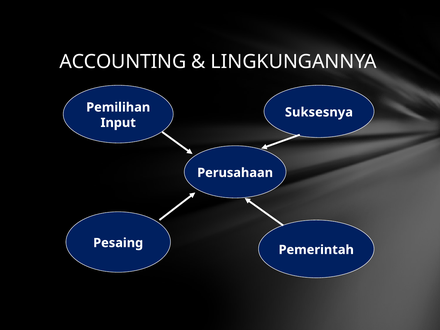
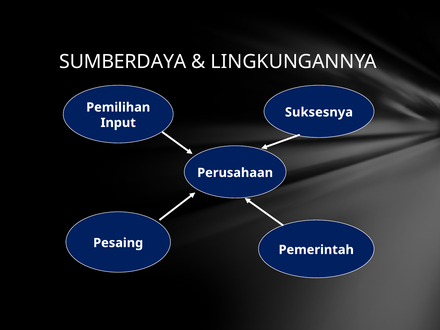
ACCOUNTING: ACCOUNTING -> SUMBERDAYA (123, 62)
